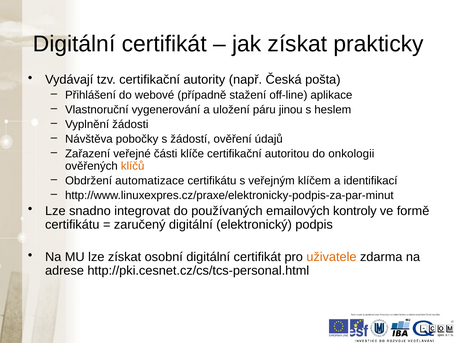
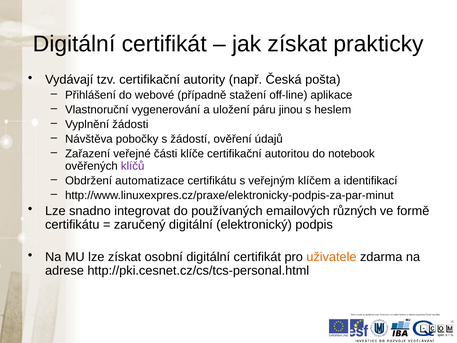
onkologii: onkologii -> notebook (351, 154)
klíčů colour: orange -> purple (133, 166)
kontroly: kontroly -> různých (355, 211)
